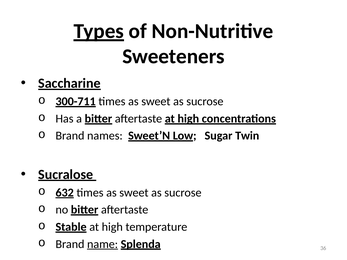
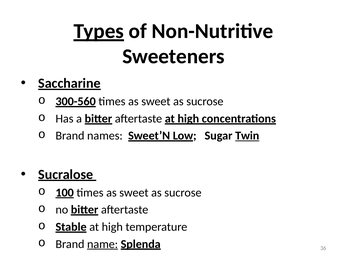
300-711: 300-711 -> 300-560 (76, 102)
Twin underline: none -> present (247, 136)
632: 632 -> 100 (65, 193)
